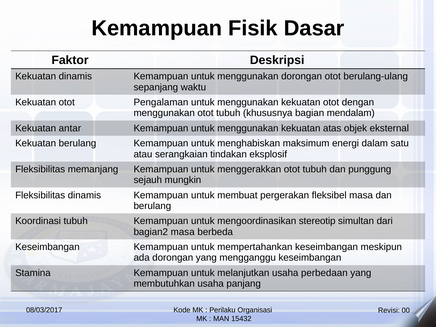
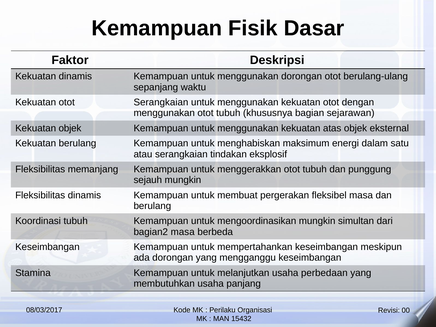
otot Pengalaman: Pengalaman -> Serangkaian (161, 102)
mendalam: mendalam -> sejarawan (351, 113)
Kekuatan antar: antar -> objek (70, 128)
mengoordinasikan stereotip: stereotip -> mungkin (317, 221)
